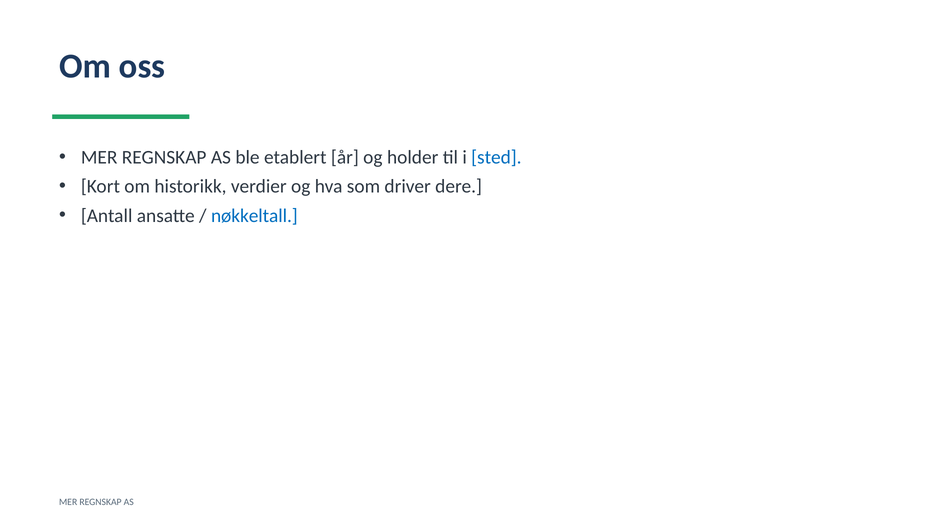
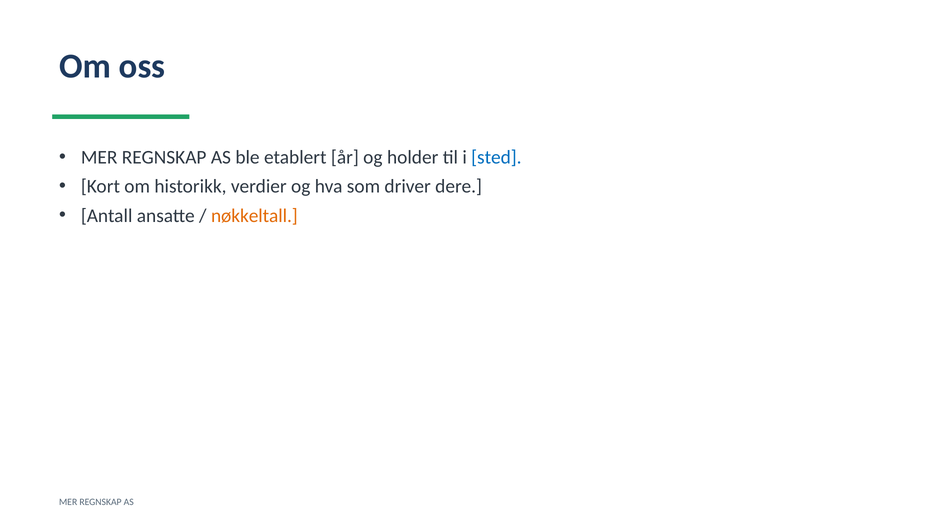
nøkkeltall colour: blue -> orange (254, 215)
